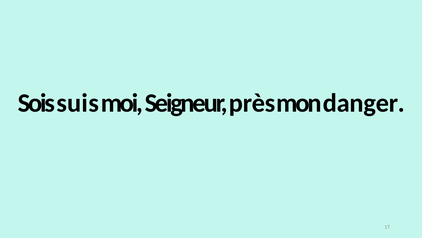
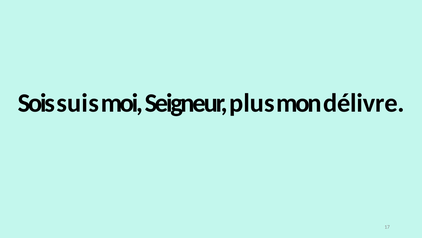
près: près -> plus (252, 103)
danger: danger -> délivre (364, 103)
